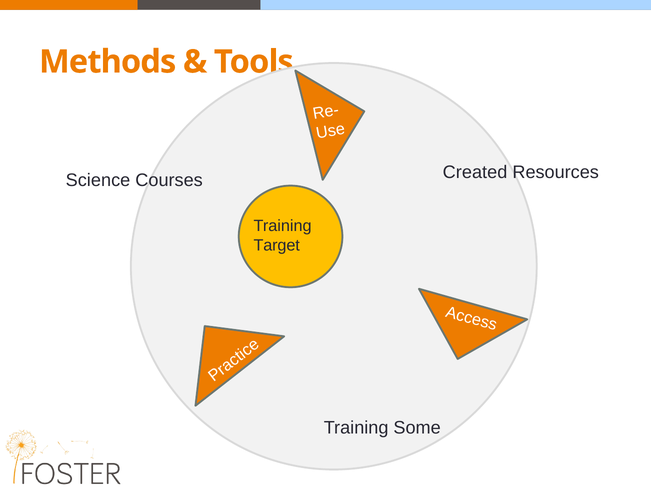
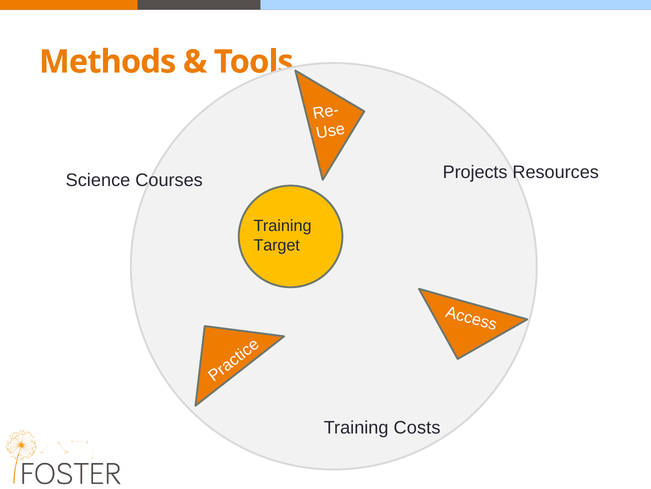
Created: Created -> Projects (475, 172)
Some: Some -> Costs (417, 427)
